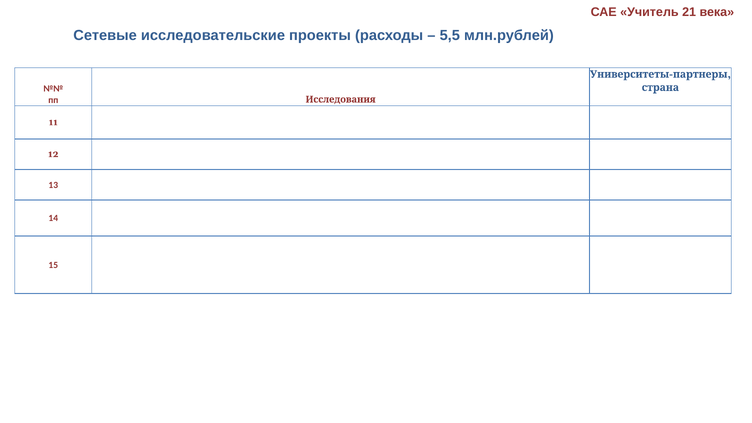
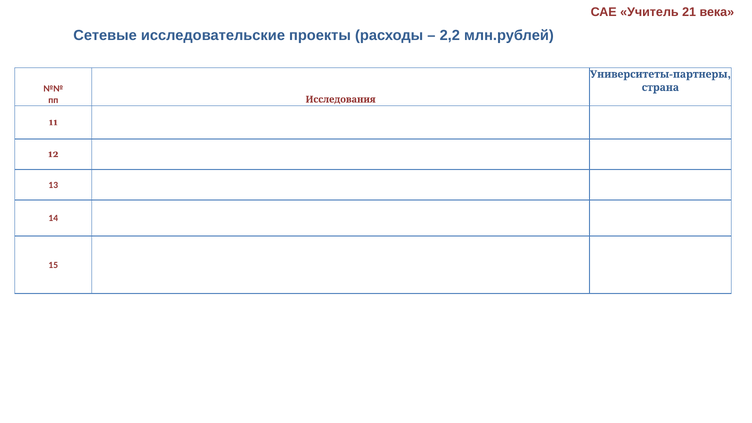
5,5: 5,5 -> 2,2 (450, 35)
